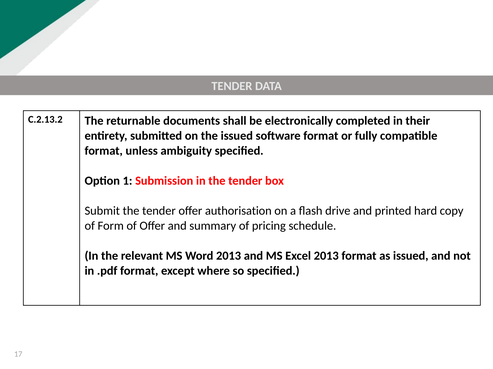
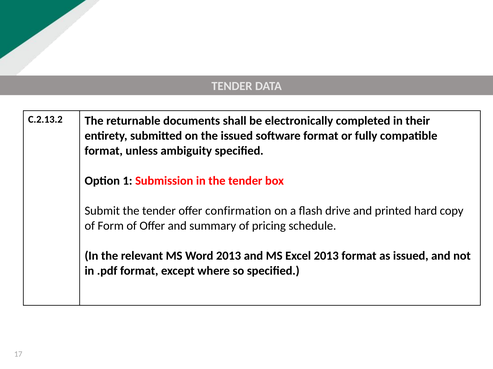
authorisation: authorisation -> confirmation (238, 211)
